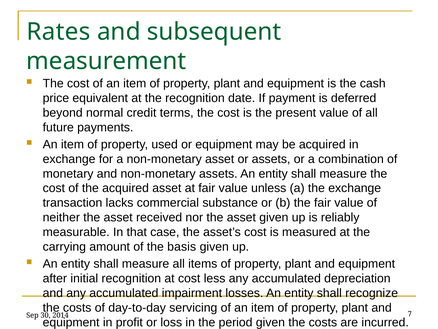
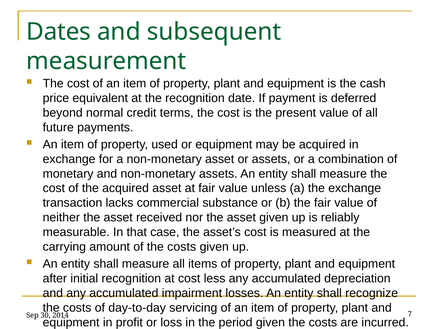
Rates: Rates -> Dates (59, 32)
of the basis: basis -> costs (182, 246)
